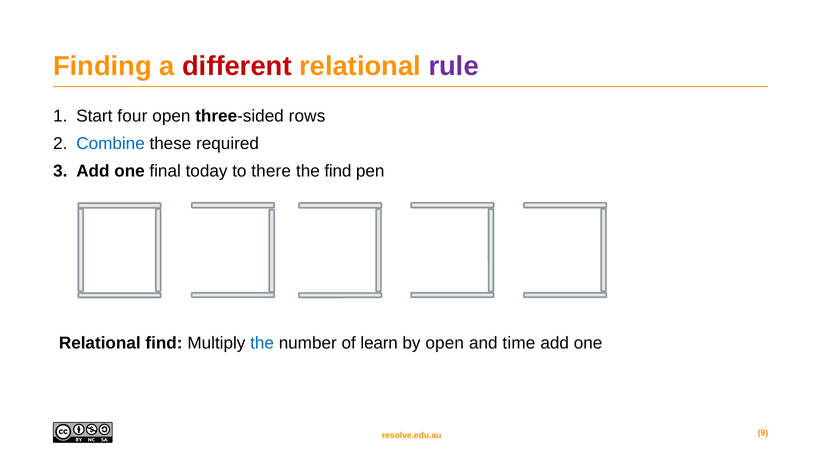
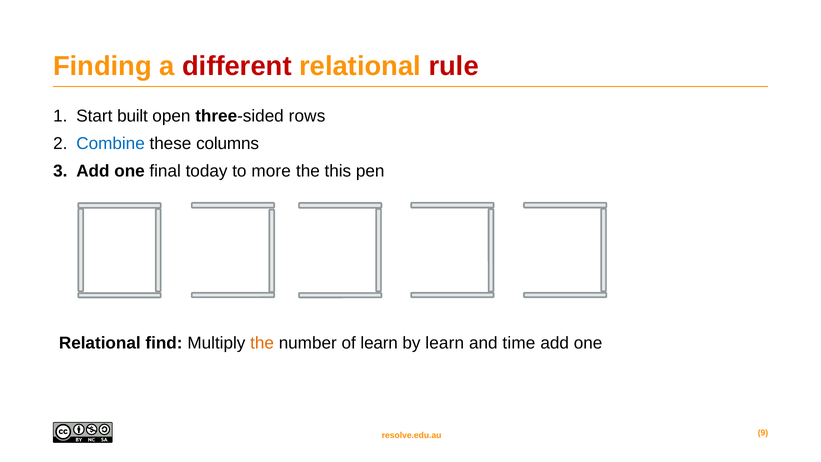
rule colour: purple -> red (454, 66)
four: four -> built (133, 116)
required: required -> columns (228, 144)
there: there -> more (271, 171)
the find: find -> this (338, 171)
the colour: blue -> orange (262, 343)
by open: open -> learn (445, 343)
